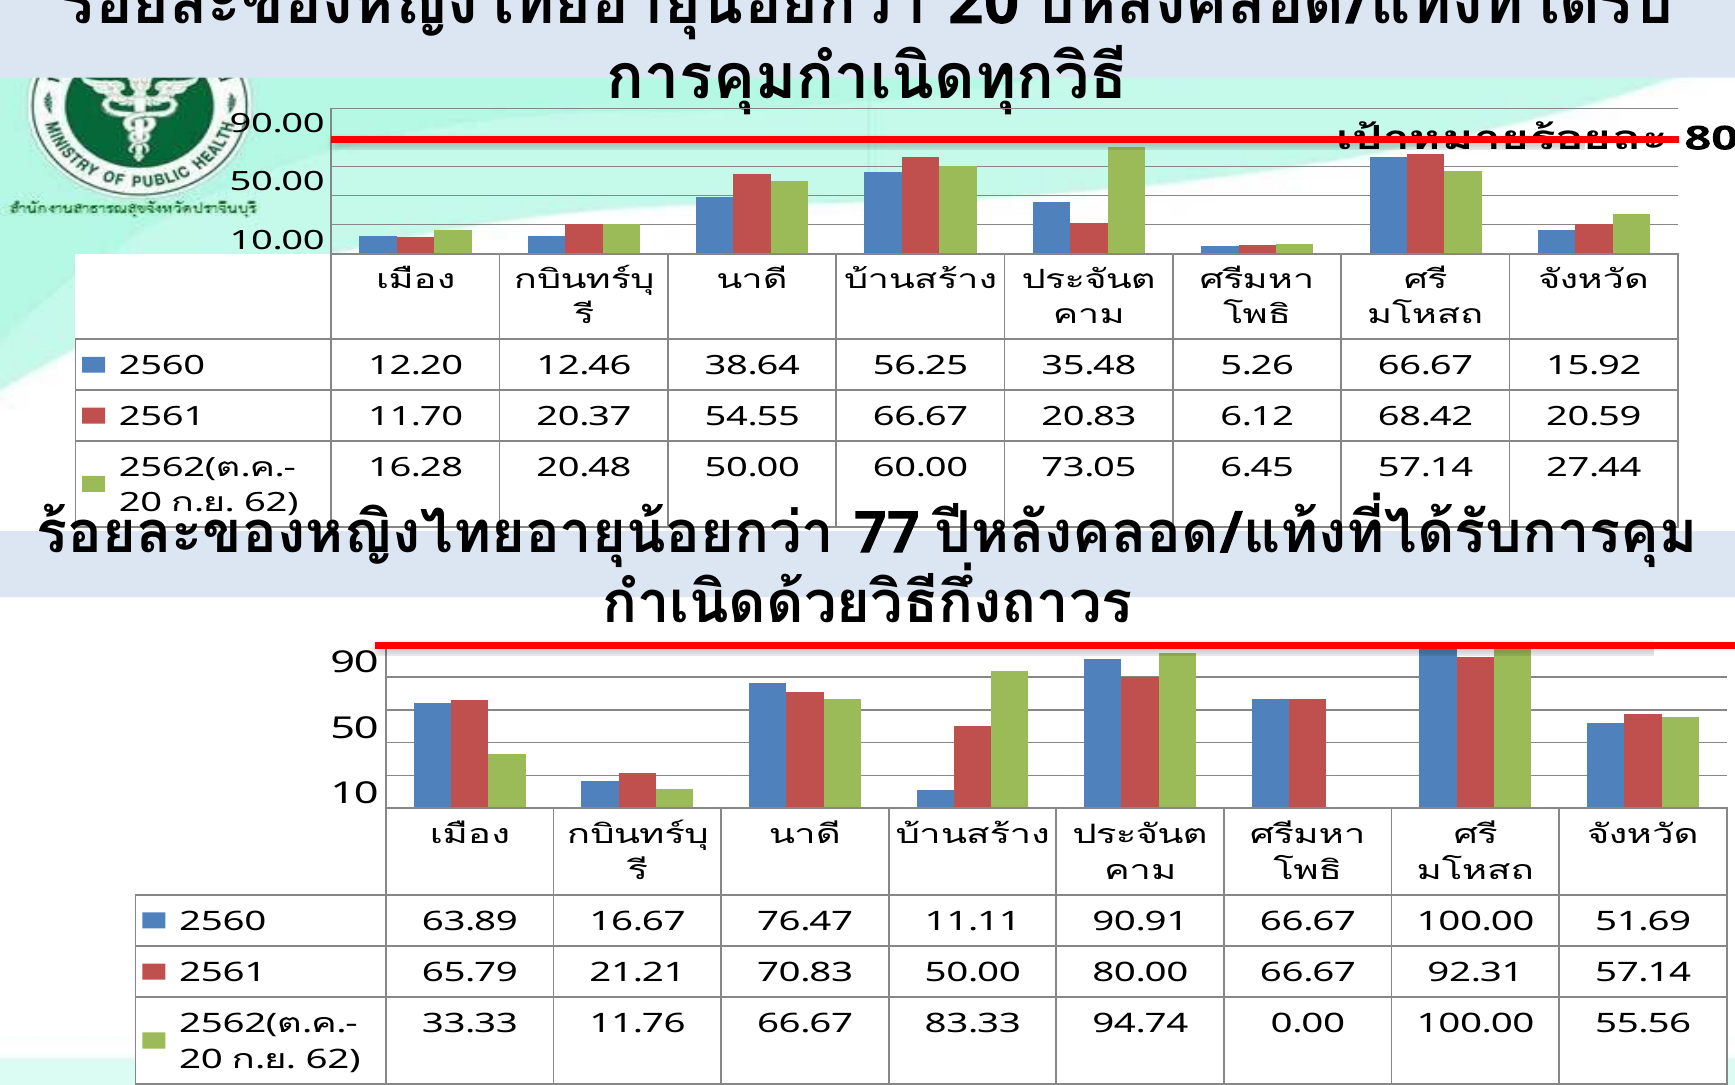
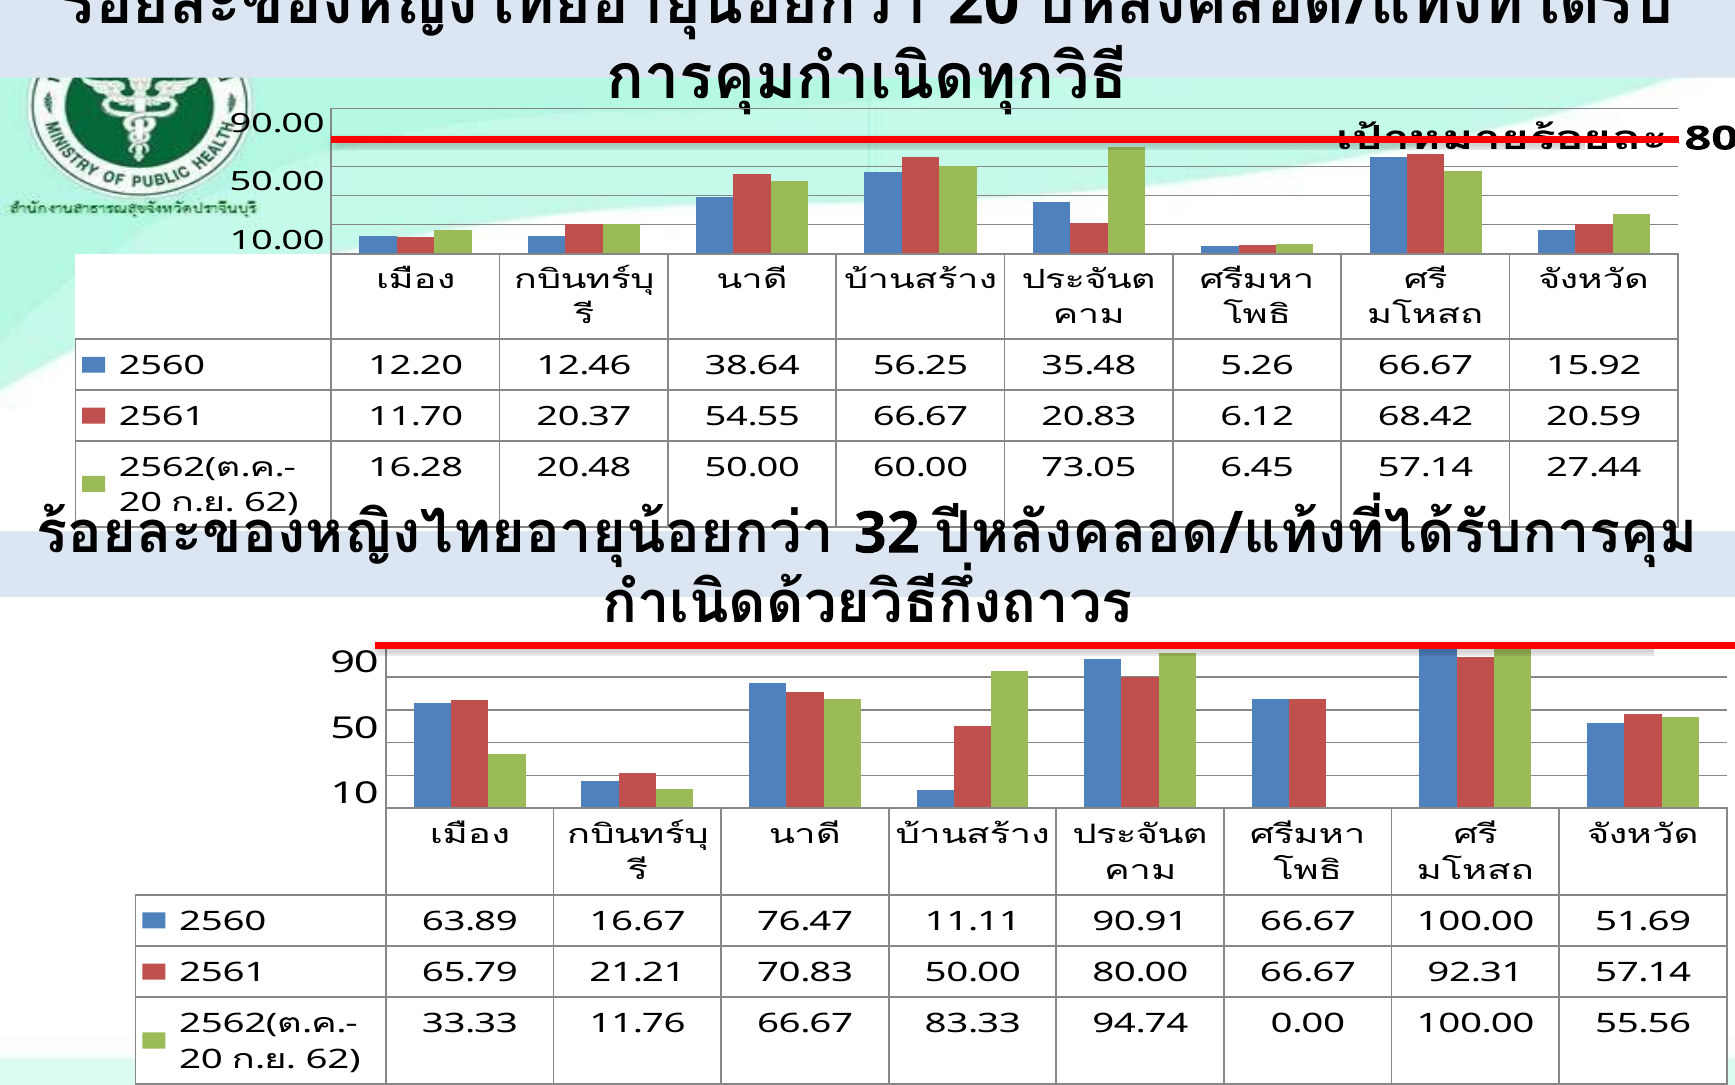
77: 77 -> 32 (887, 533)
